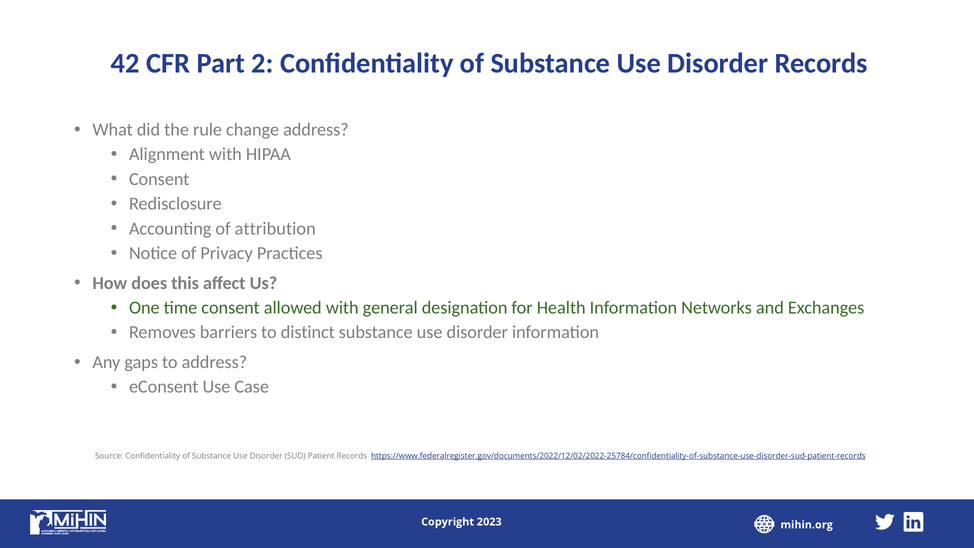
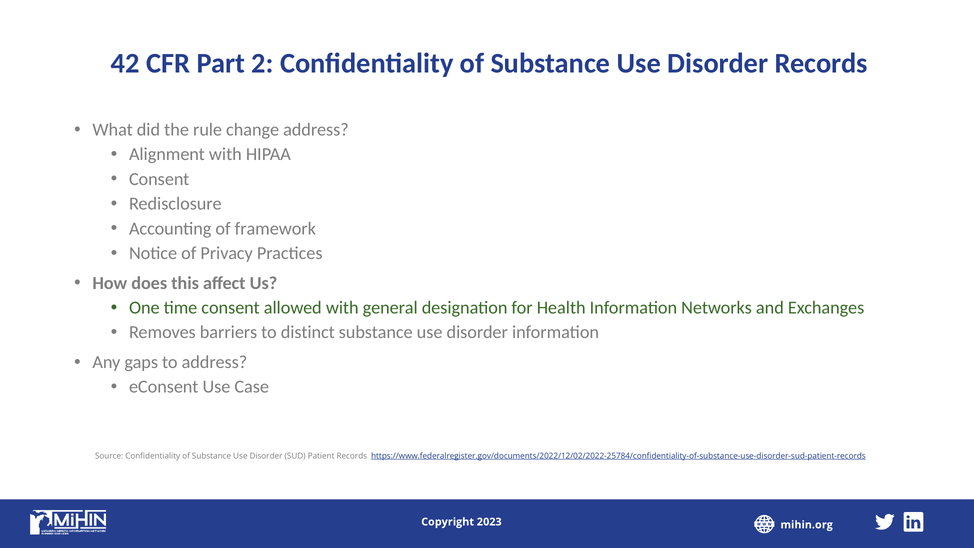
attribution: attribution -> framework (275, 229)
